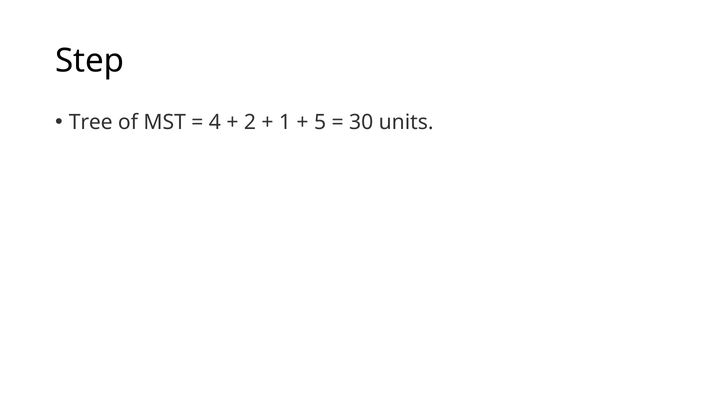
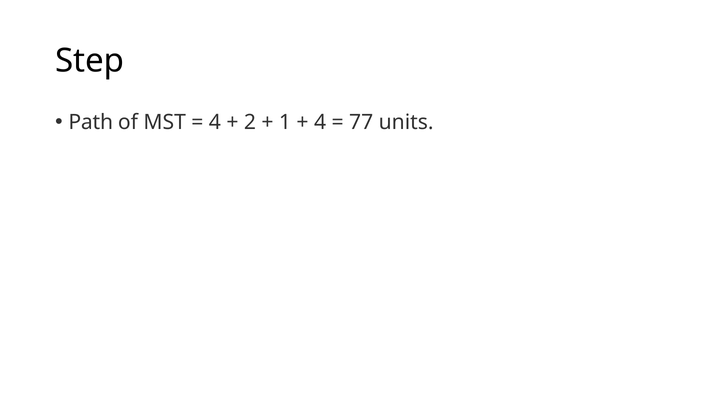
Tree: Tree -> Path (91, 122)
5: 5 -> 4 (320, 122)
30: 30 -> 77 (361, 122)
